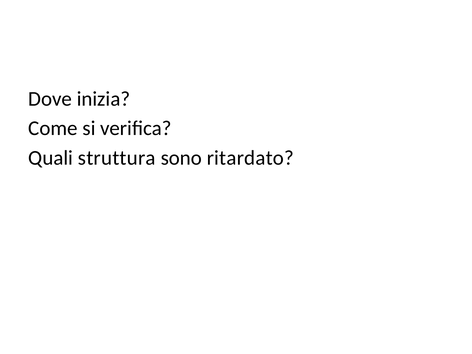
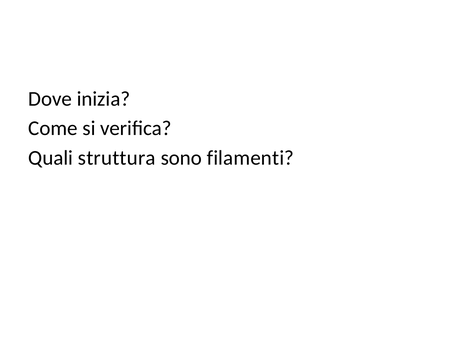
ritardato: ritardato -> filamenti (250, 158)
